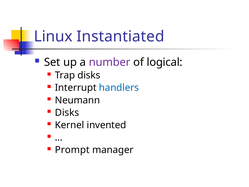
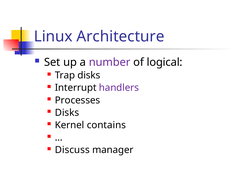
Instantiated: Instantiated -> Architecture (120, 36)
handlers colour: blue -> purple (119, 88)
Neumann: Neumann -> Processes (78, 100)
invented: invented -> contains (106, 125)
Prompt: Prompt -> Discuss (72, 150)
